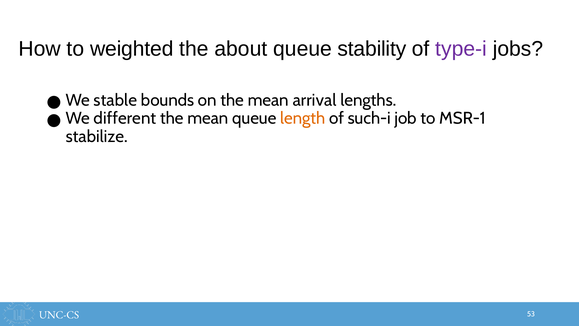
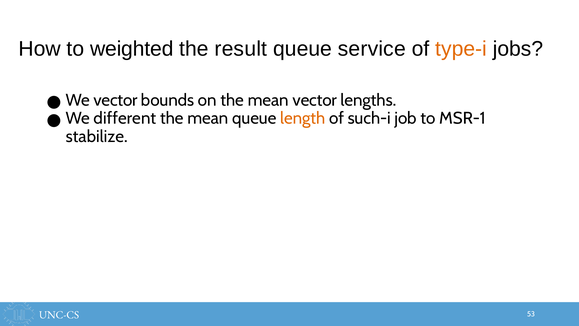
about: about -> result (241, 49)
stability: stability -> service (372, 49)
type-i colour: purple -> orange (461, 49)
We stable: stable -> vector (115, 100)
mean arrival: arrival -> vector (315, 100)
